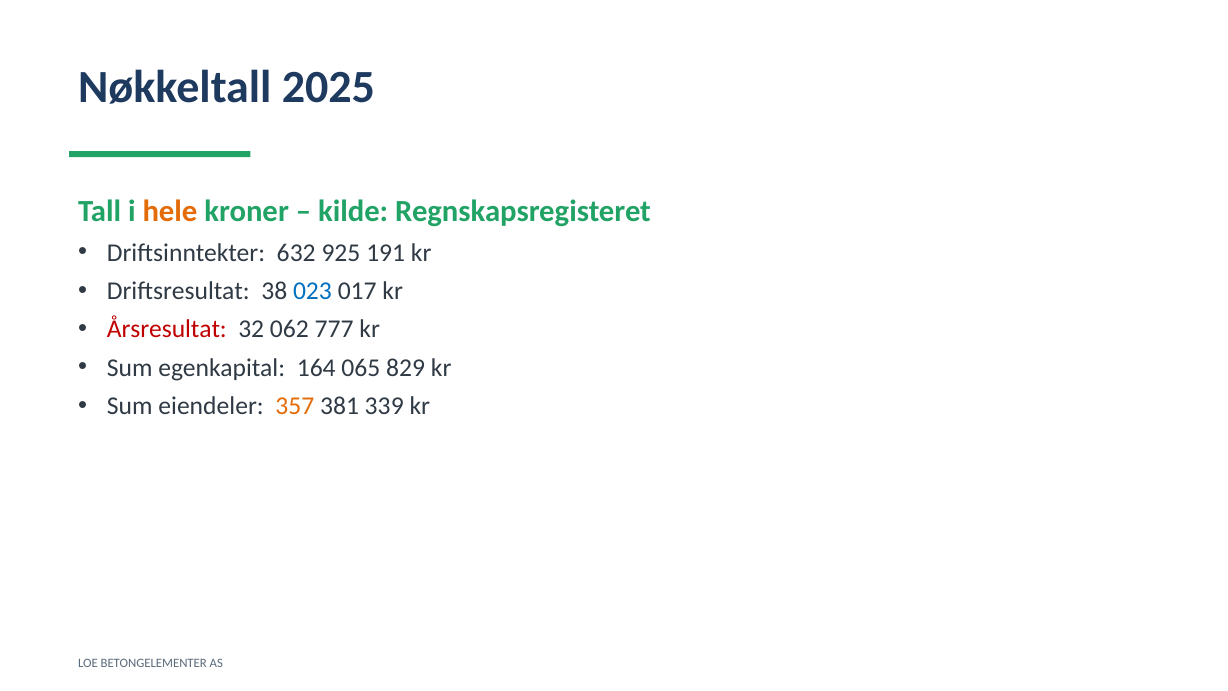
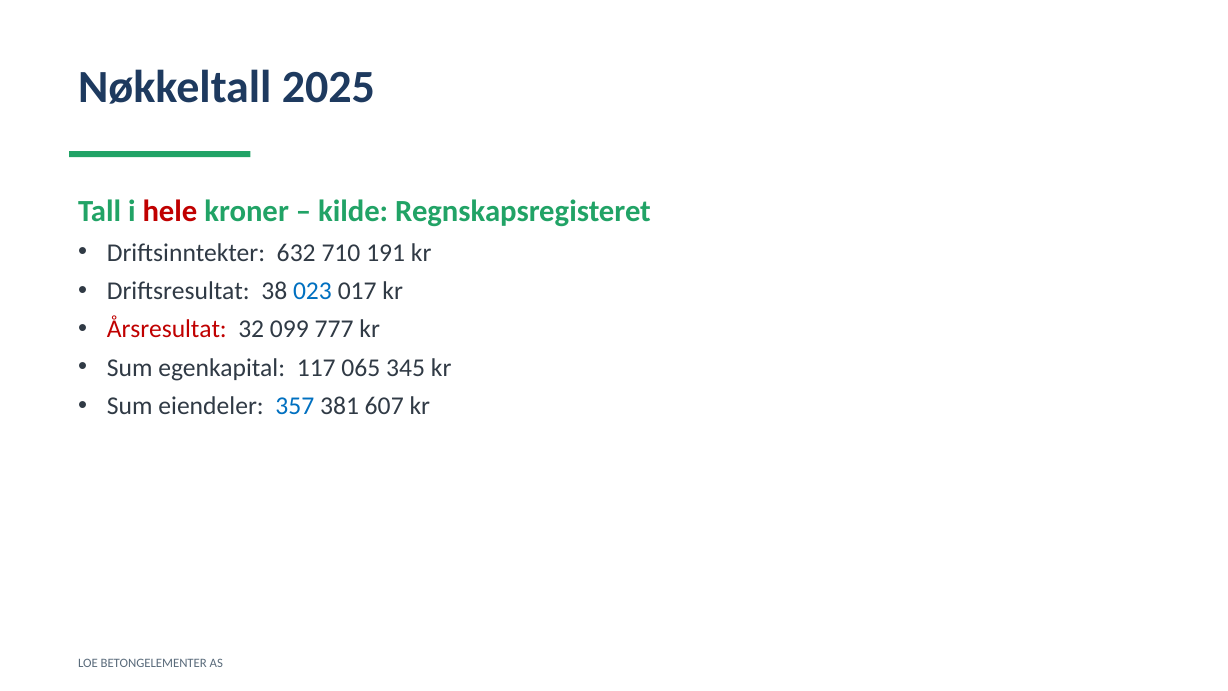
hele colour: orange -> red (170, 211)
925: 925 -> 710 (341, 253)
062: 062 -> 099 (289, 329)
164: 164 -> 117 (316, 368)
829: 829 -> 345 (406, 368)
357 colour: orange -> blue (295, 406)
339: 339 -> 607 (384, 406)
